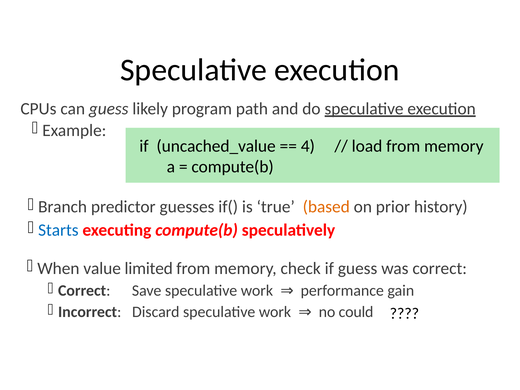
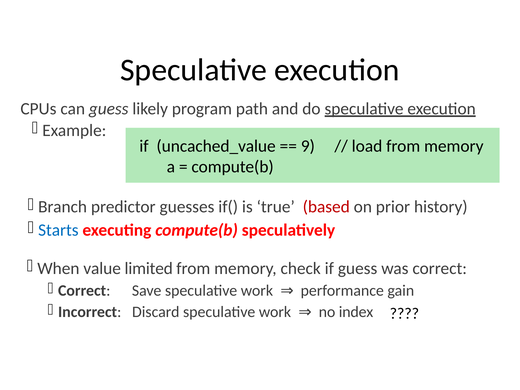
4: 4 -> 9 (308, 146)
based colour: orange -> red (326, 207)
could: could -> index (356, 312)
